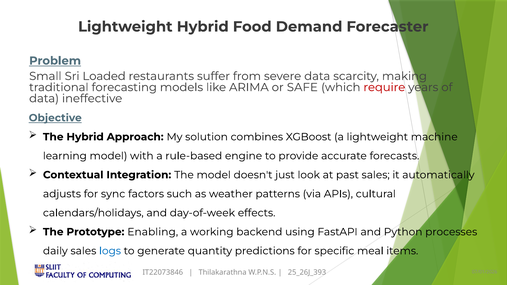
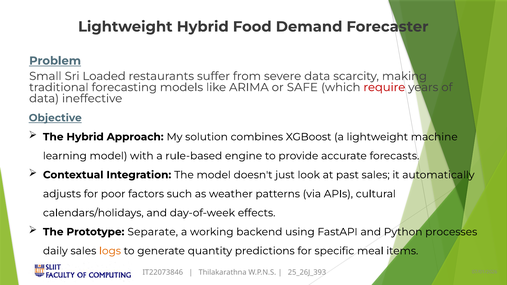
sync: sync -> poor (113, 194)
Enabling: Enabling -> Separate (153, 232)
logs colour: blue -> orange (110, 251)
